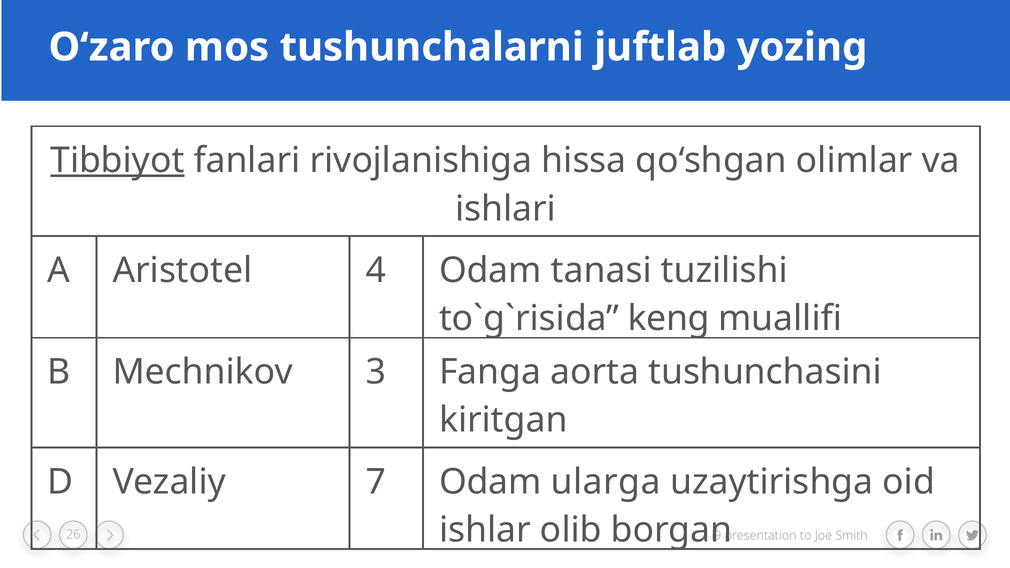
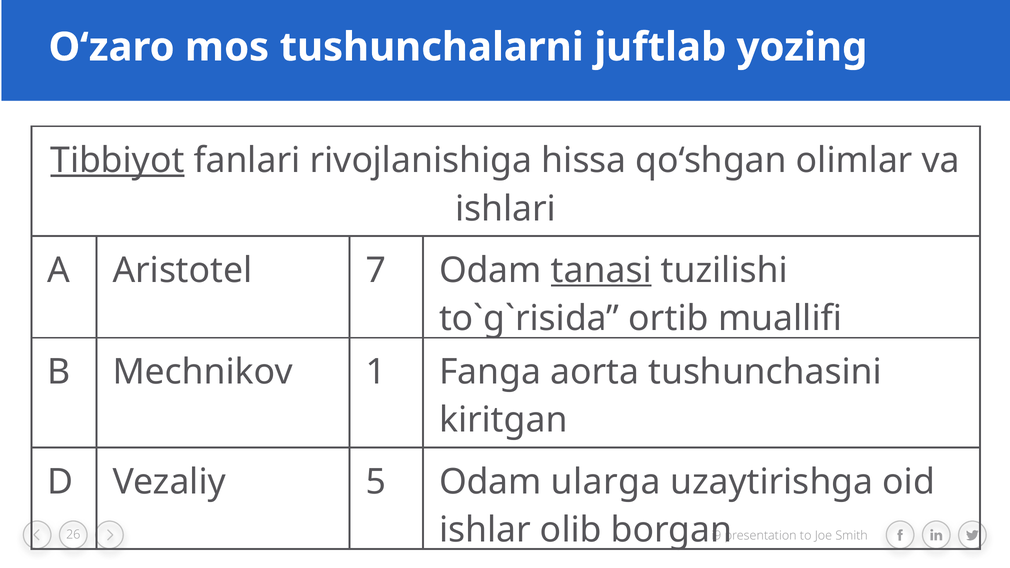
4: 4 -> 7 (376, 270)
tanasi underline: none -> present (601, 270)
keng: keng -> ortib (669, 319)
3: 3 -> 1 (376, 372)
7: 7 -> 5 (376, 482)
